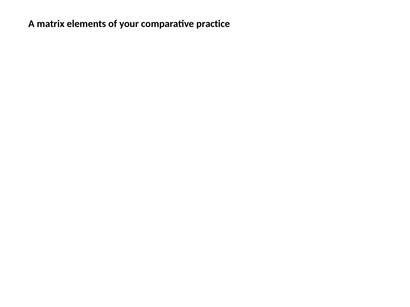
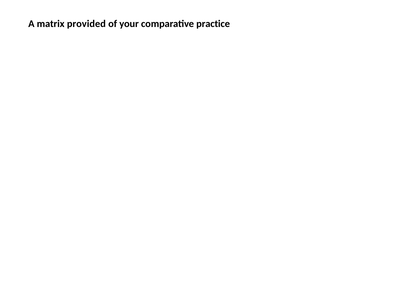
elements: elements -> provided (86, 24)
